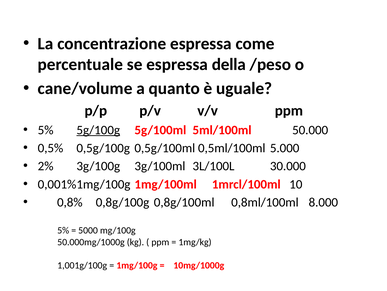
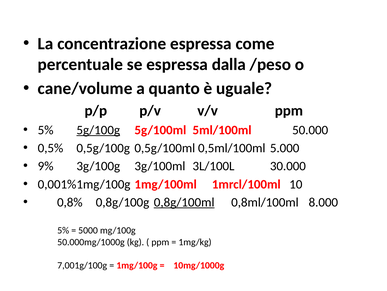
della: della -> dalla (229, 64)
2%: 2% -> 9% (46, 166)
0,8g/100ml underline: none -> present (184, 202)
1,001g/100g: 1,001g/100g -> 7,001g/100g (82, 265)
